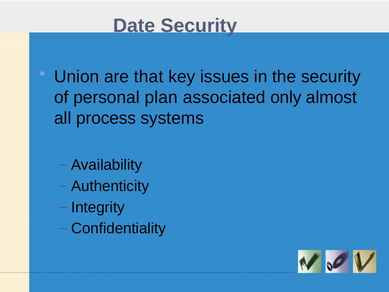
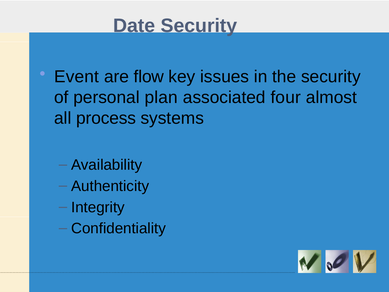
Union: Union -> Event (77, 77)
that: that -> flow (149, 77)
only: only -> four (286, 97)
